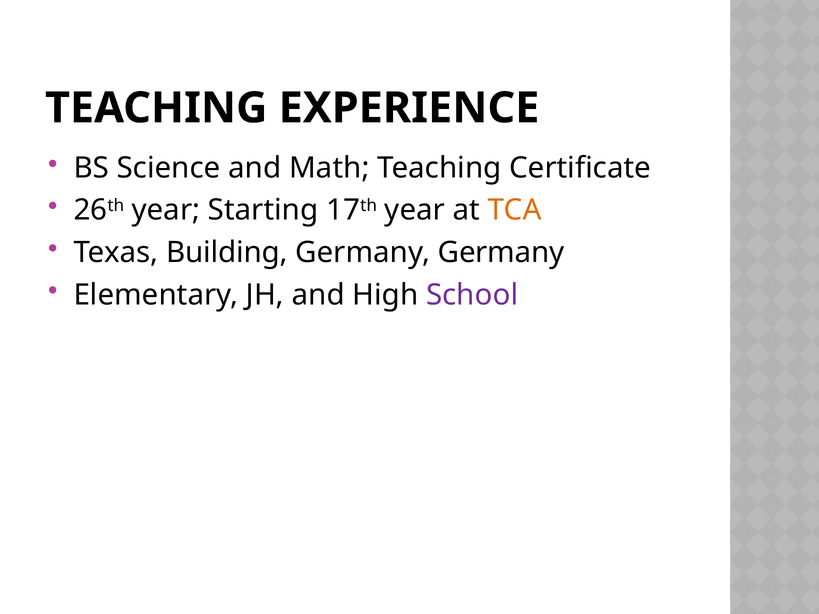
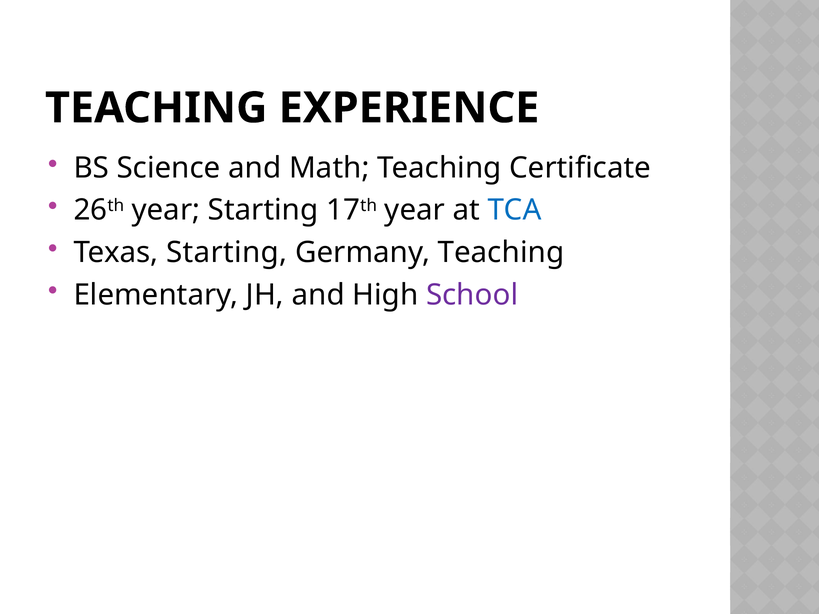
TCA colour: orange -> blue (515, 210)
Texas Building: Building -> Starting (227, 253)
Germany Germany: Germany -> Teaching (501, 253)
